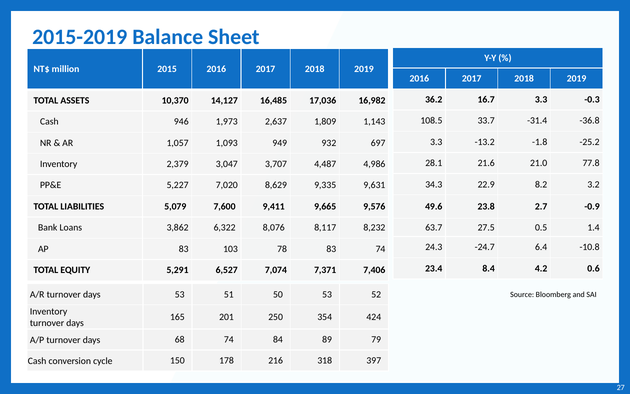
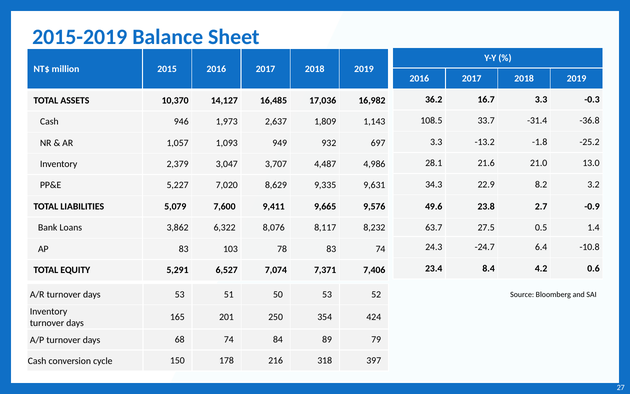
77.8: 77.8 -> 13.0 (591, 163)
